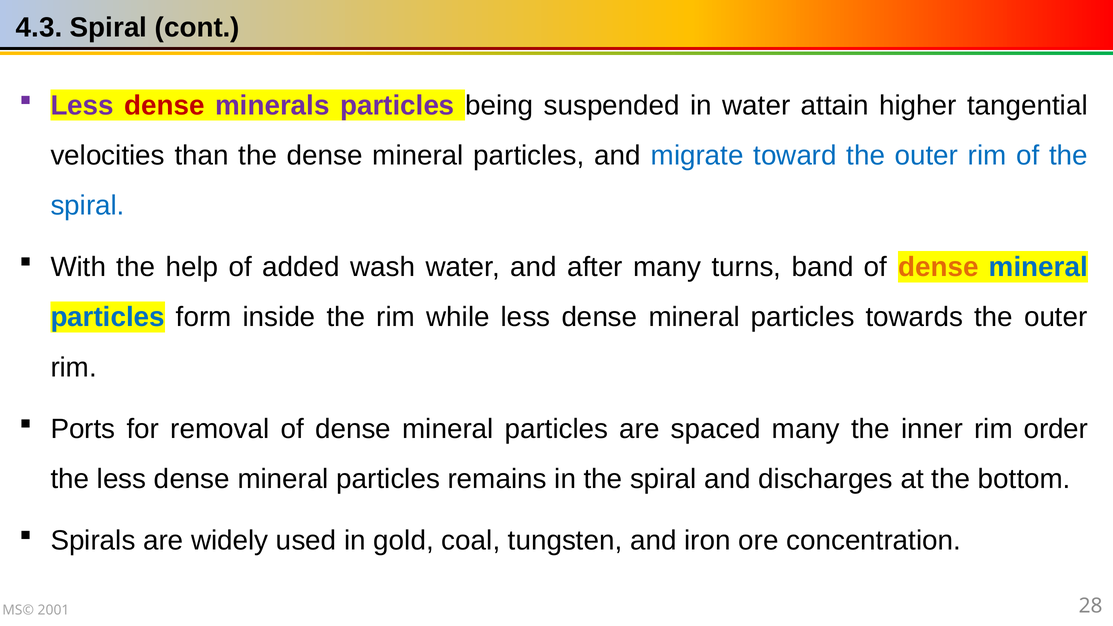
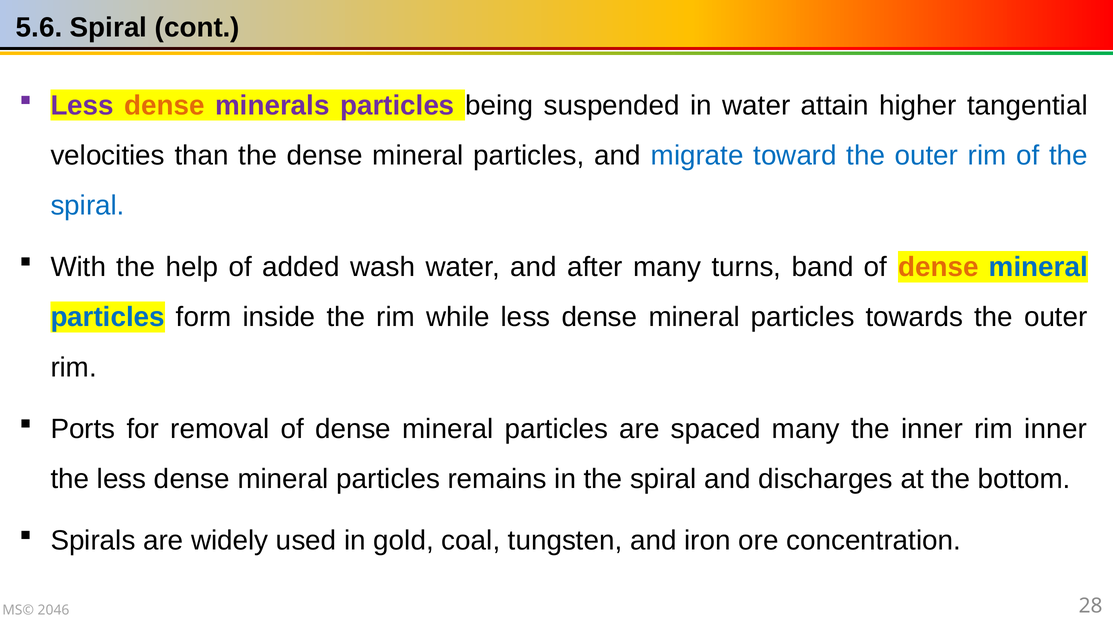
4.3: 4.3 -> 5.6 (39, 28)
dense colour: red -> orange (165, 105)
rim order: order -> inner (1056, 429)
2001: 2001 -> 2046 (53, 610)
